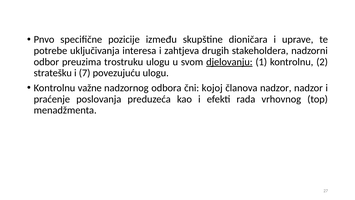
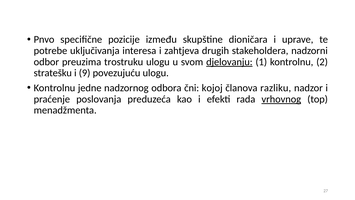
7: 7 -> 9 (85, 73)
važne: važne -> jedne (90, 88)
članova nadzor: nadzor -> razliku (276, 88)
vrhovnog underline: none -> present (281, 99)
